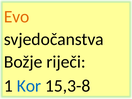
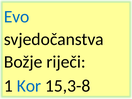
Evo colour: orange -> blue (17, 17)
